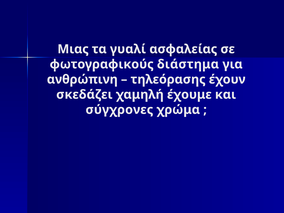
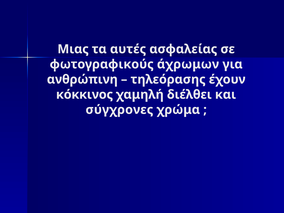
γυαλί: γυαλί -> αυτές (128, 49)
διάστημα: διάστημα -> άχρωμων (188, 64)
σκεδάζει: σκεδάζει -> κόκκινος (85, 95)
έχουμε: έχουμε -> διέλθει (189, 95)
